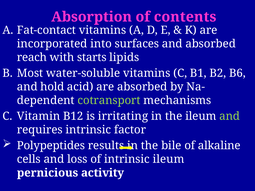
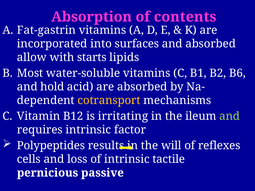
Fat-contact: Fat-contact -> Fat-gastrin (46, 30)
reach: reach -> allow (32, 57)
cotransport colour: light green -> yellow (109, 100)
bile: bile -> will (171, 146)
alkaline: alkaline -> reflexes (219, 146)
intrinsic ileum: ileum -> tactile (169, 159)
activity: activity -> passive (102, 173)
